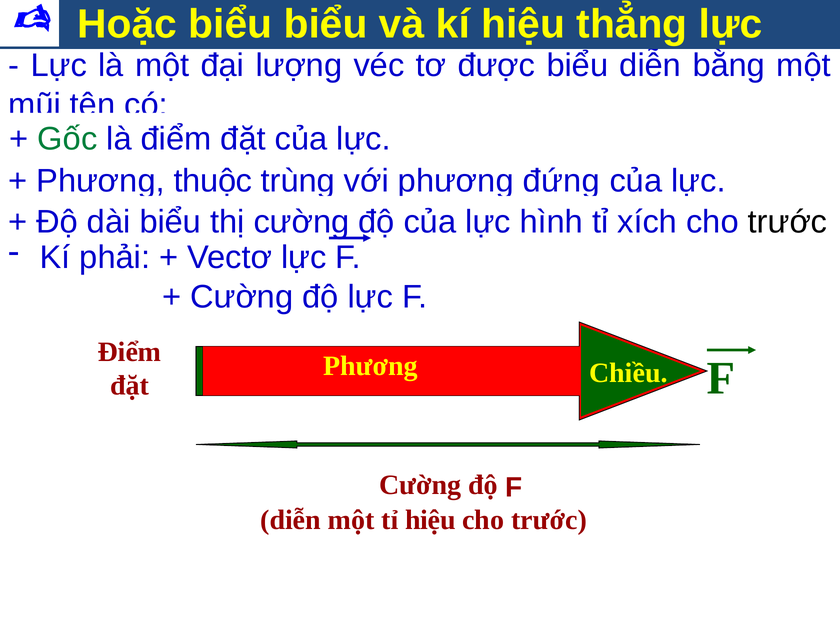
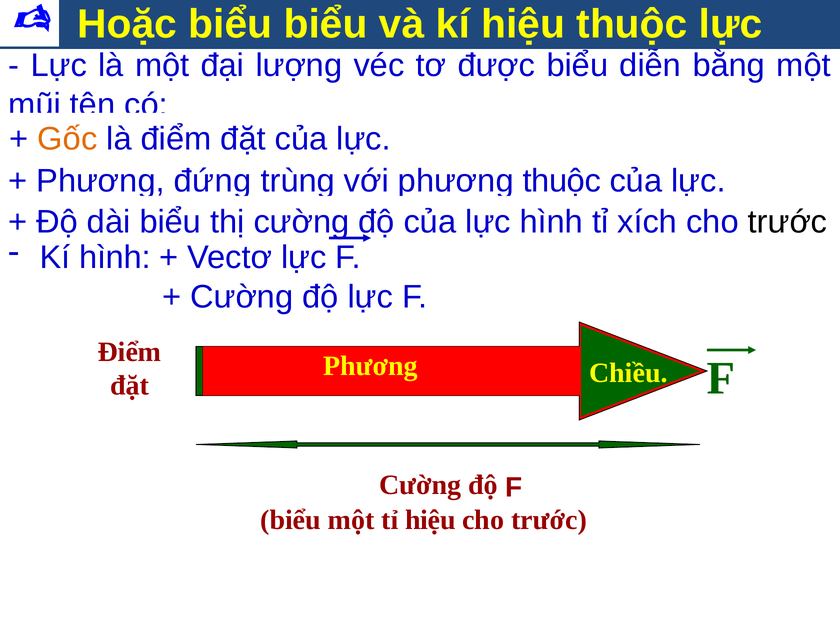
hiệu thẳng: thẳng -> thuộc (632, 25)
Gốc colour: green -> orange (67, 139)
thuộc: thuộc -> đứng (213, 181)
phương đứng: đứng -> thuộc (562, 181)
Kí phải: phải -> hình (115, 258)
diễn: diễn -> biểu (291, 520)
